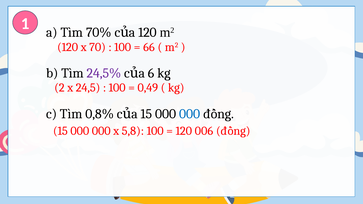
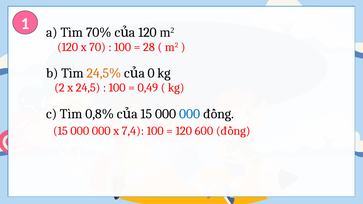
66: 66 -> 28 (149, 47)
24,5% colour: purple -> orange (104, 73)
6: 6 -> 0 (151, 73)
5,8: 5,8 -> 7,4 (133, 131)
006: 006 -> 600 (204, 131)
